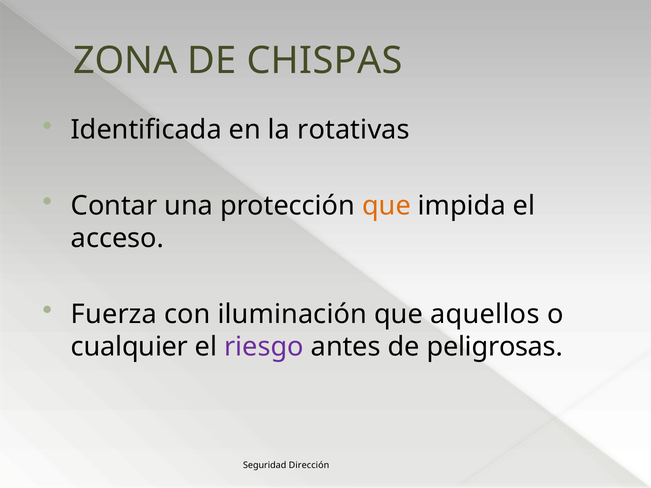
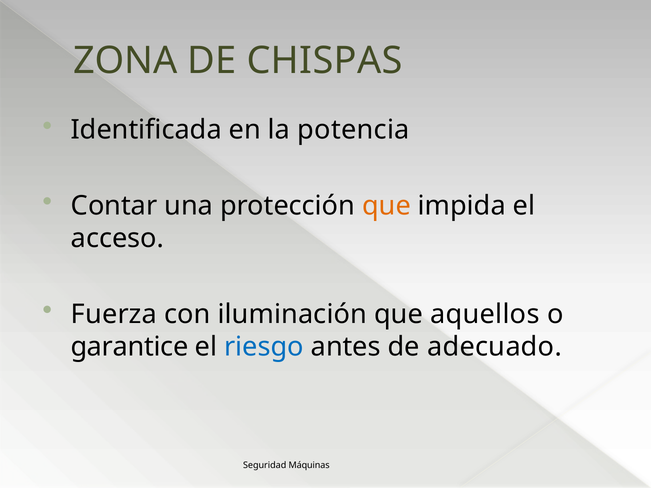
rotativas: rotativas -> potencia (353, 130)
cualquier: cualquier -> garantice (130, 347)
riesgo colour: purple -> blue (264, 347)
peligrosas: peligrosas -> adecuado (495, 347)
Dirección: Dirección -> Máquinas (309, 465)
